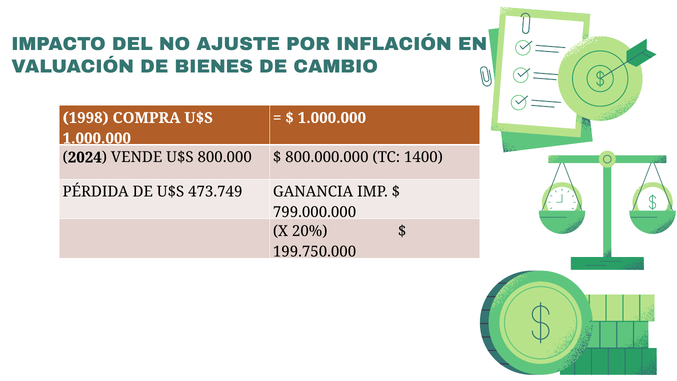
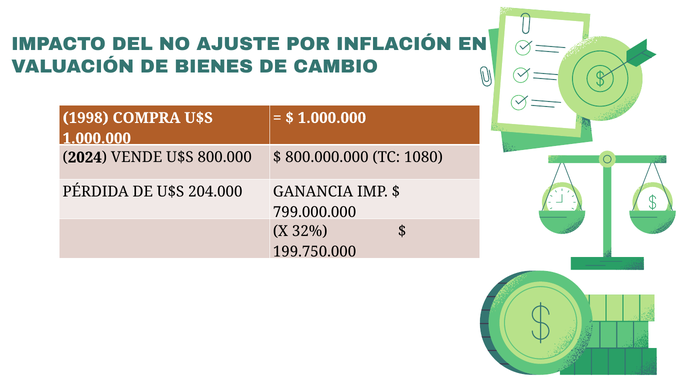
1400: 1400 -> 1080 (423, 157)
473.749: 473.749 -> 204.000 (215, 192)
20%: 20% -> 32% (310, 231)
